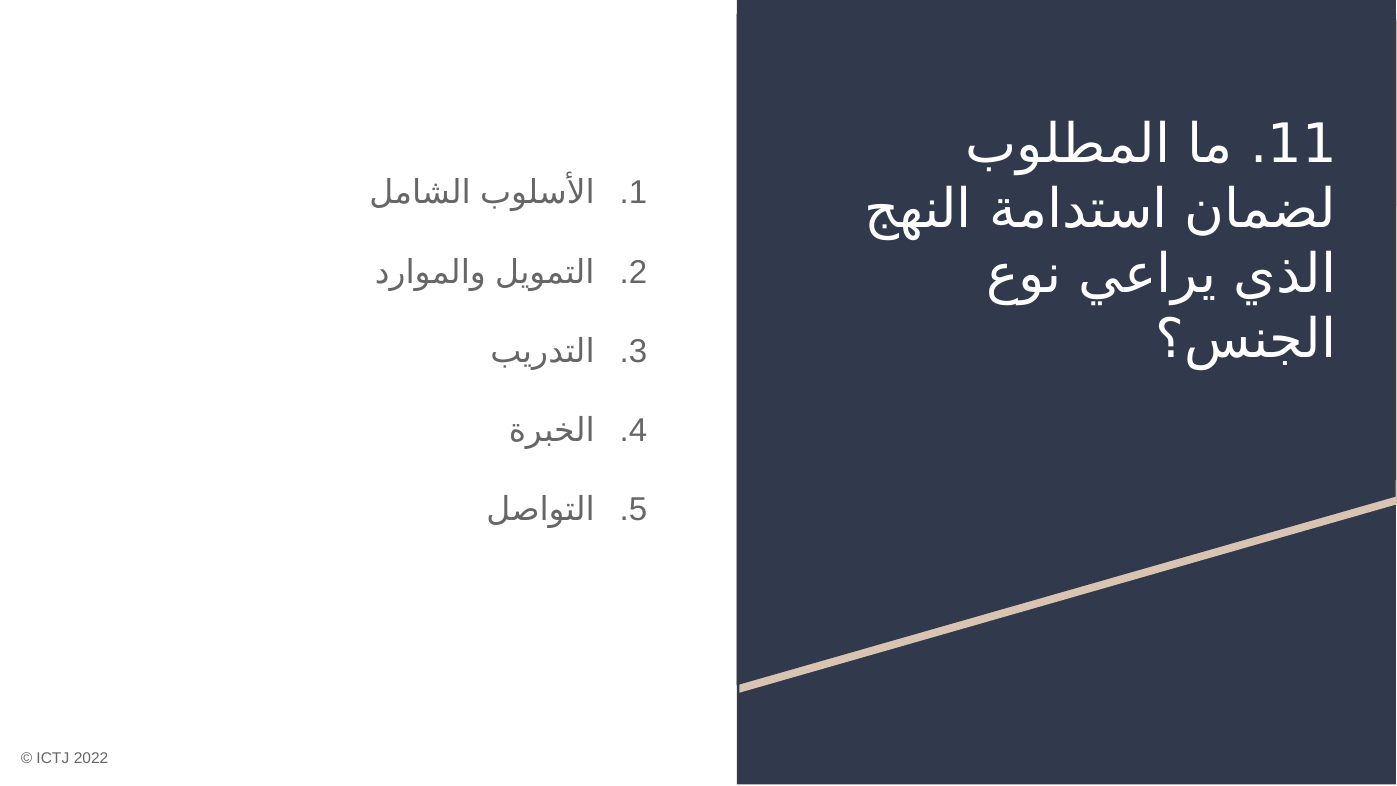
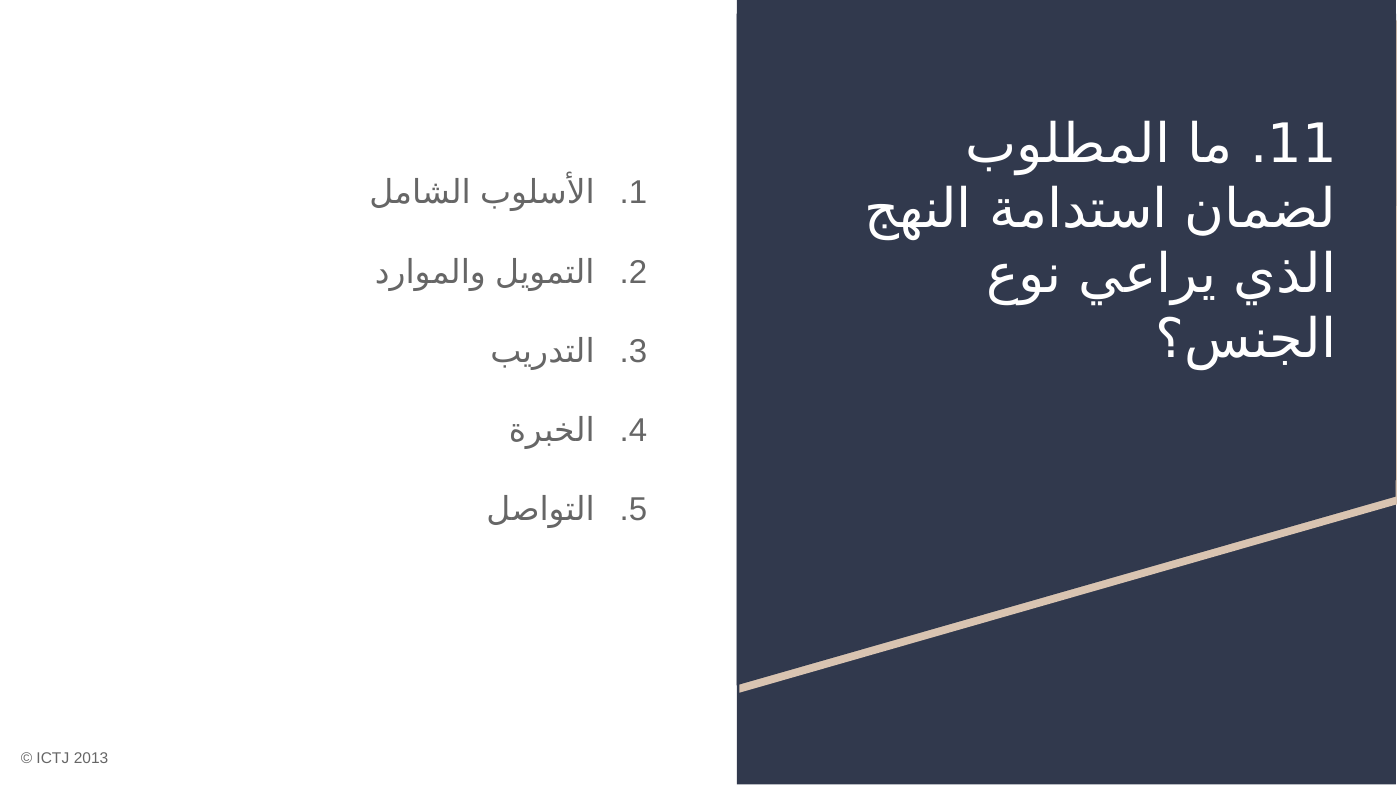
2022: 2022 -> 2013 (91, 758)
